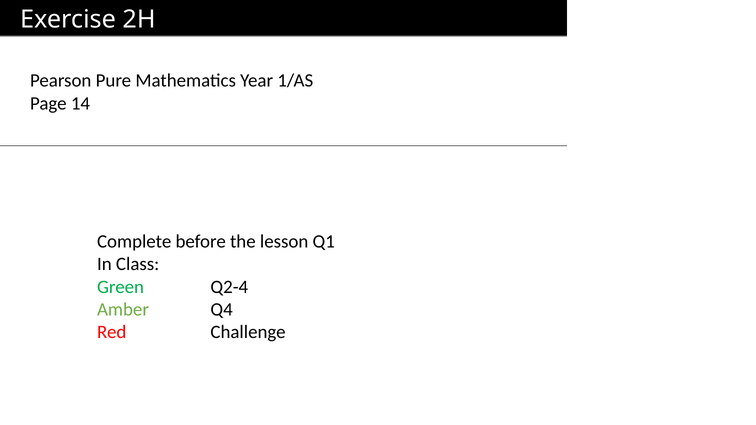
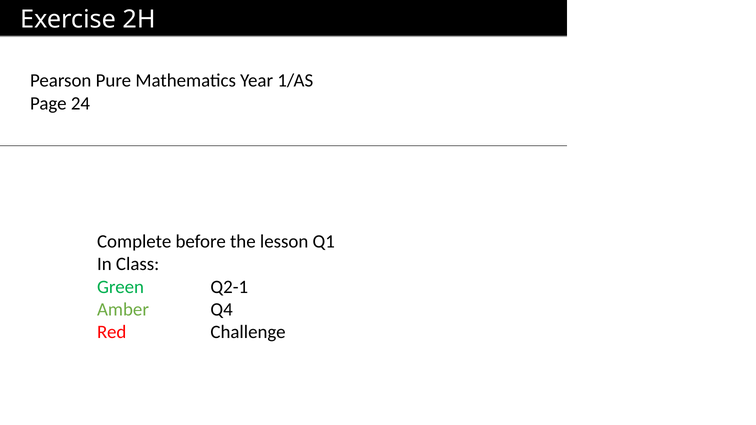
14: 14 -> 24 (80, 103)
Q2-4: Q2-4 -> Q2-1 (229, 287)
